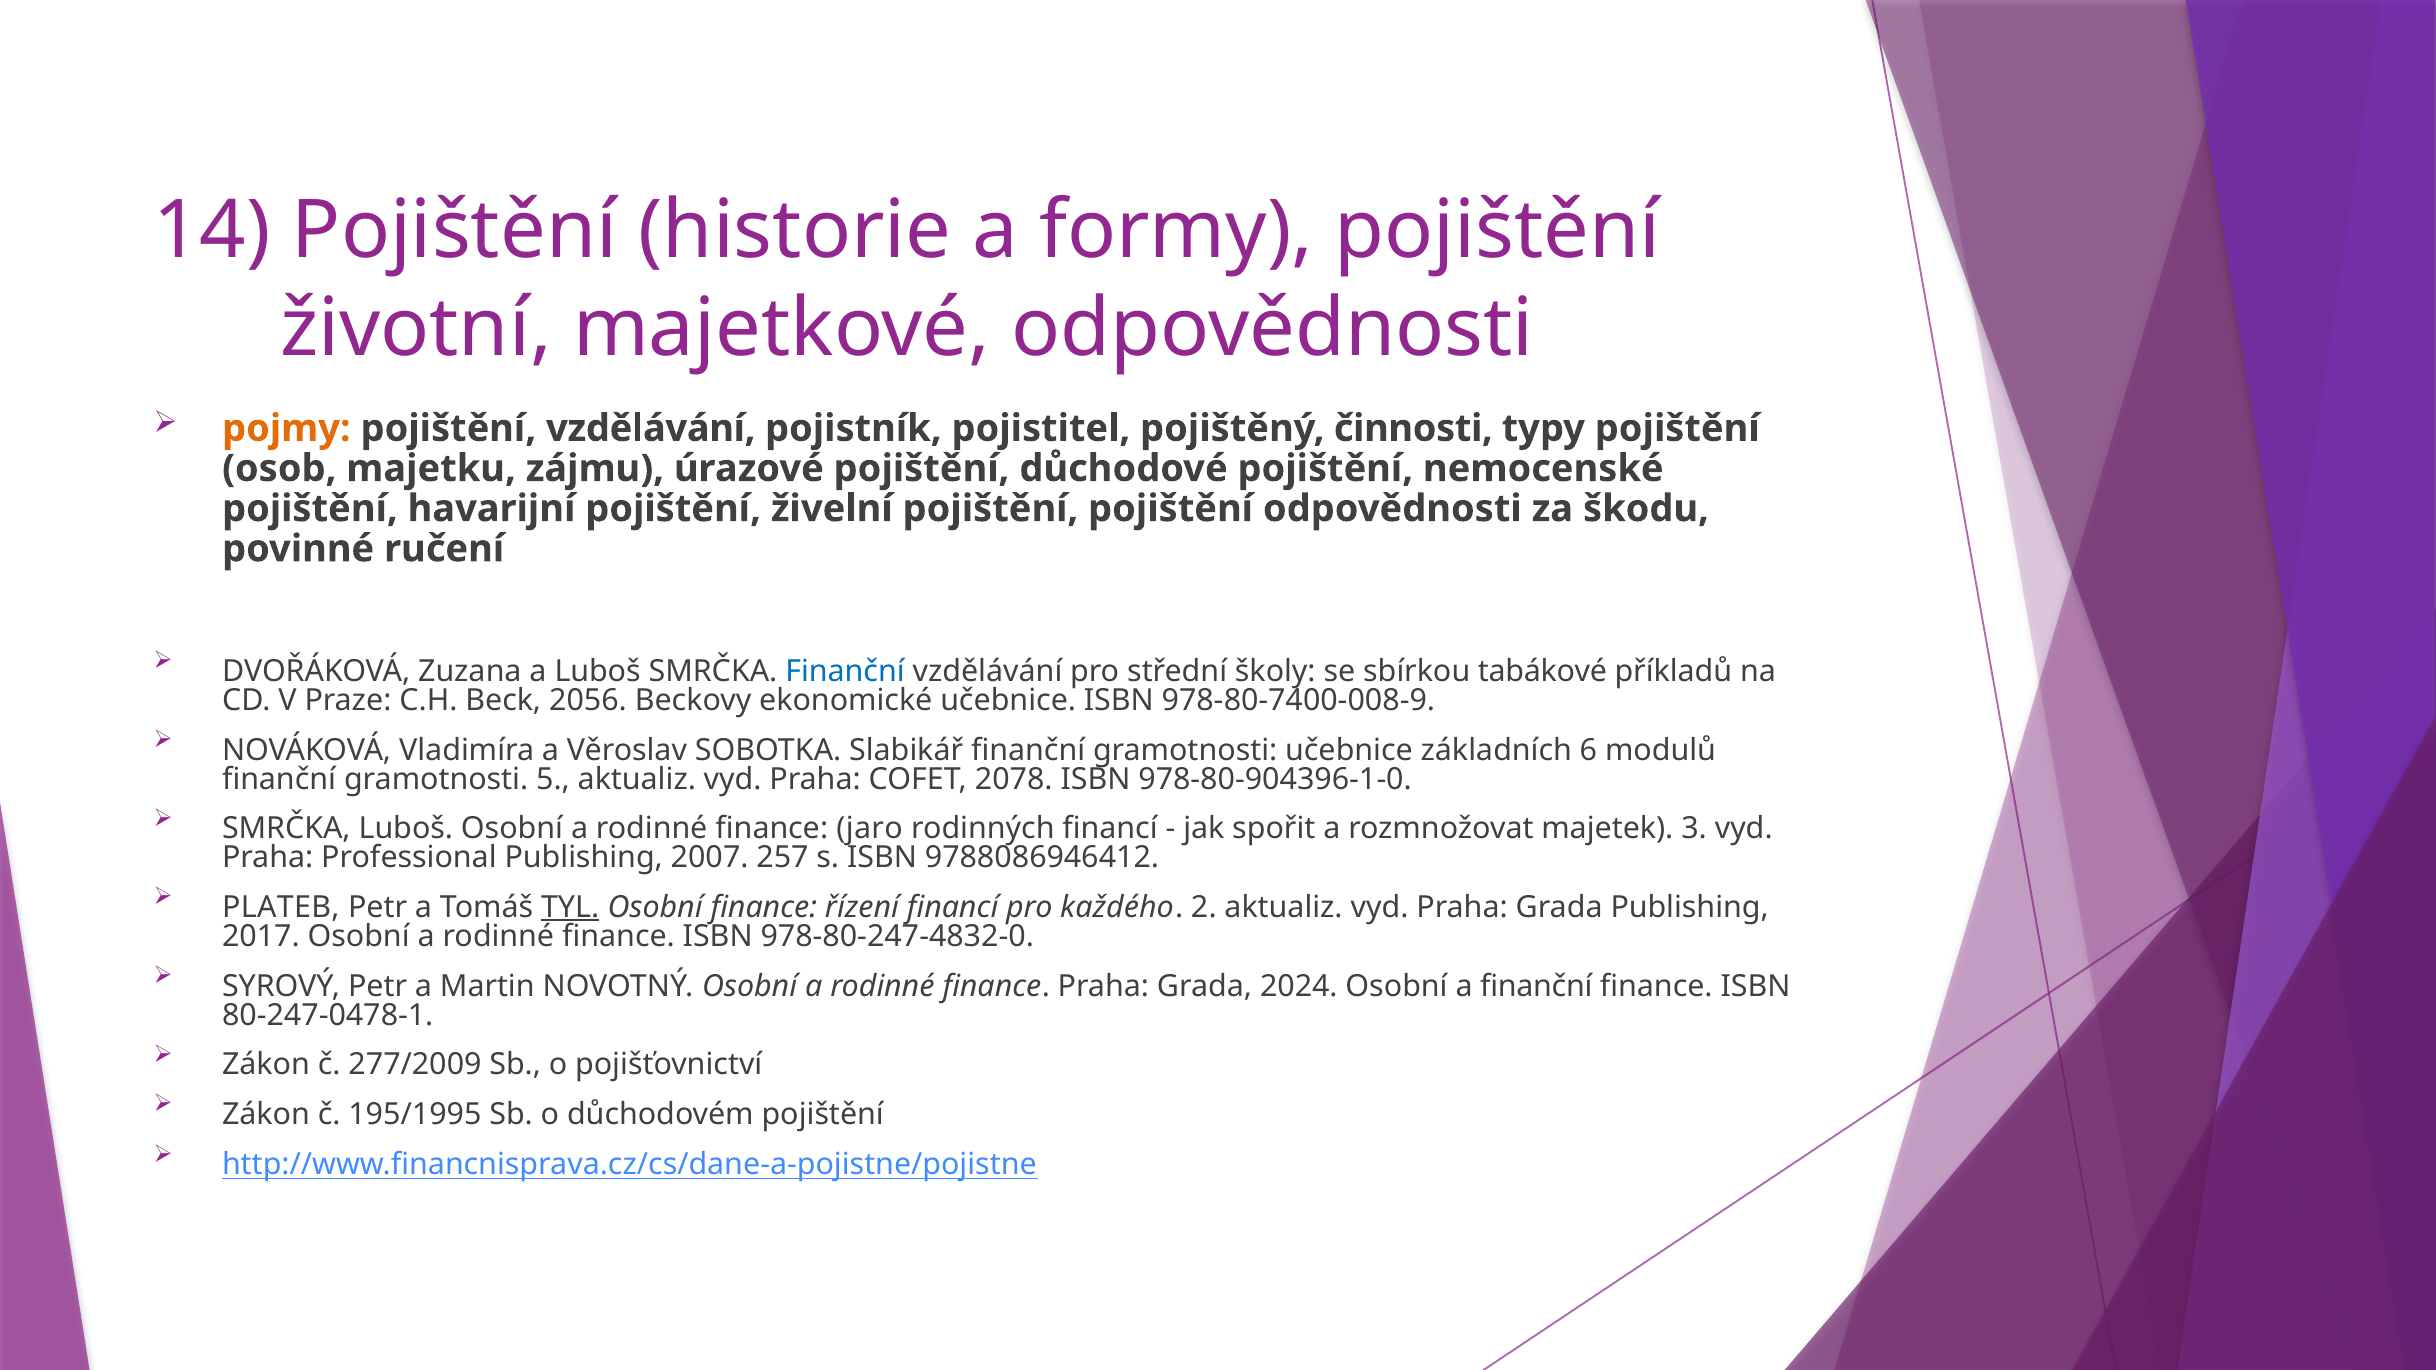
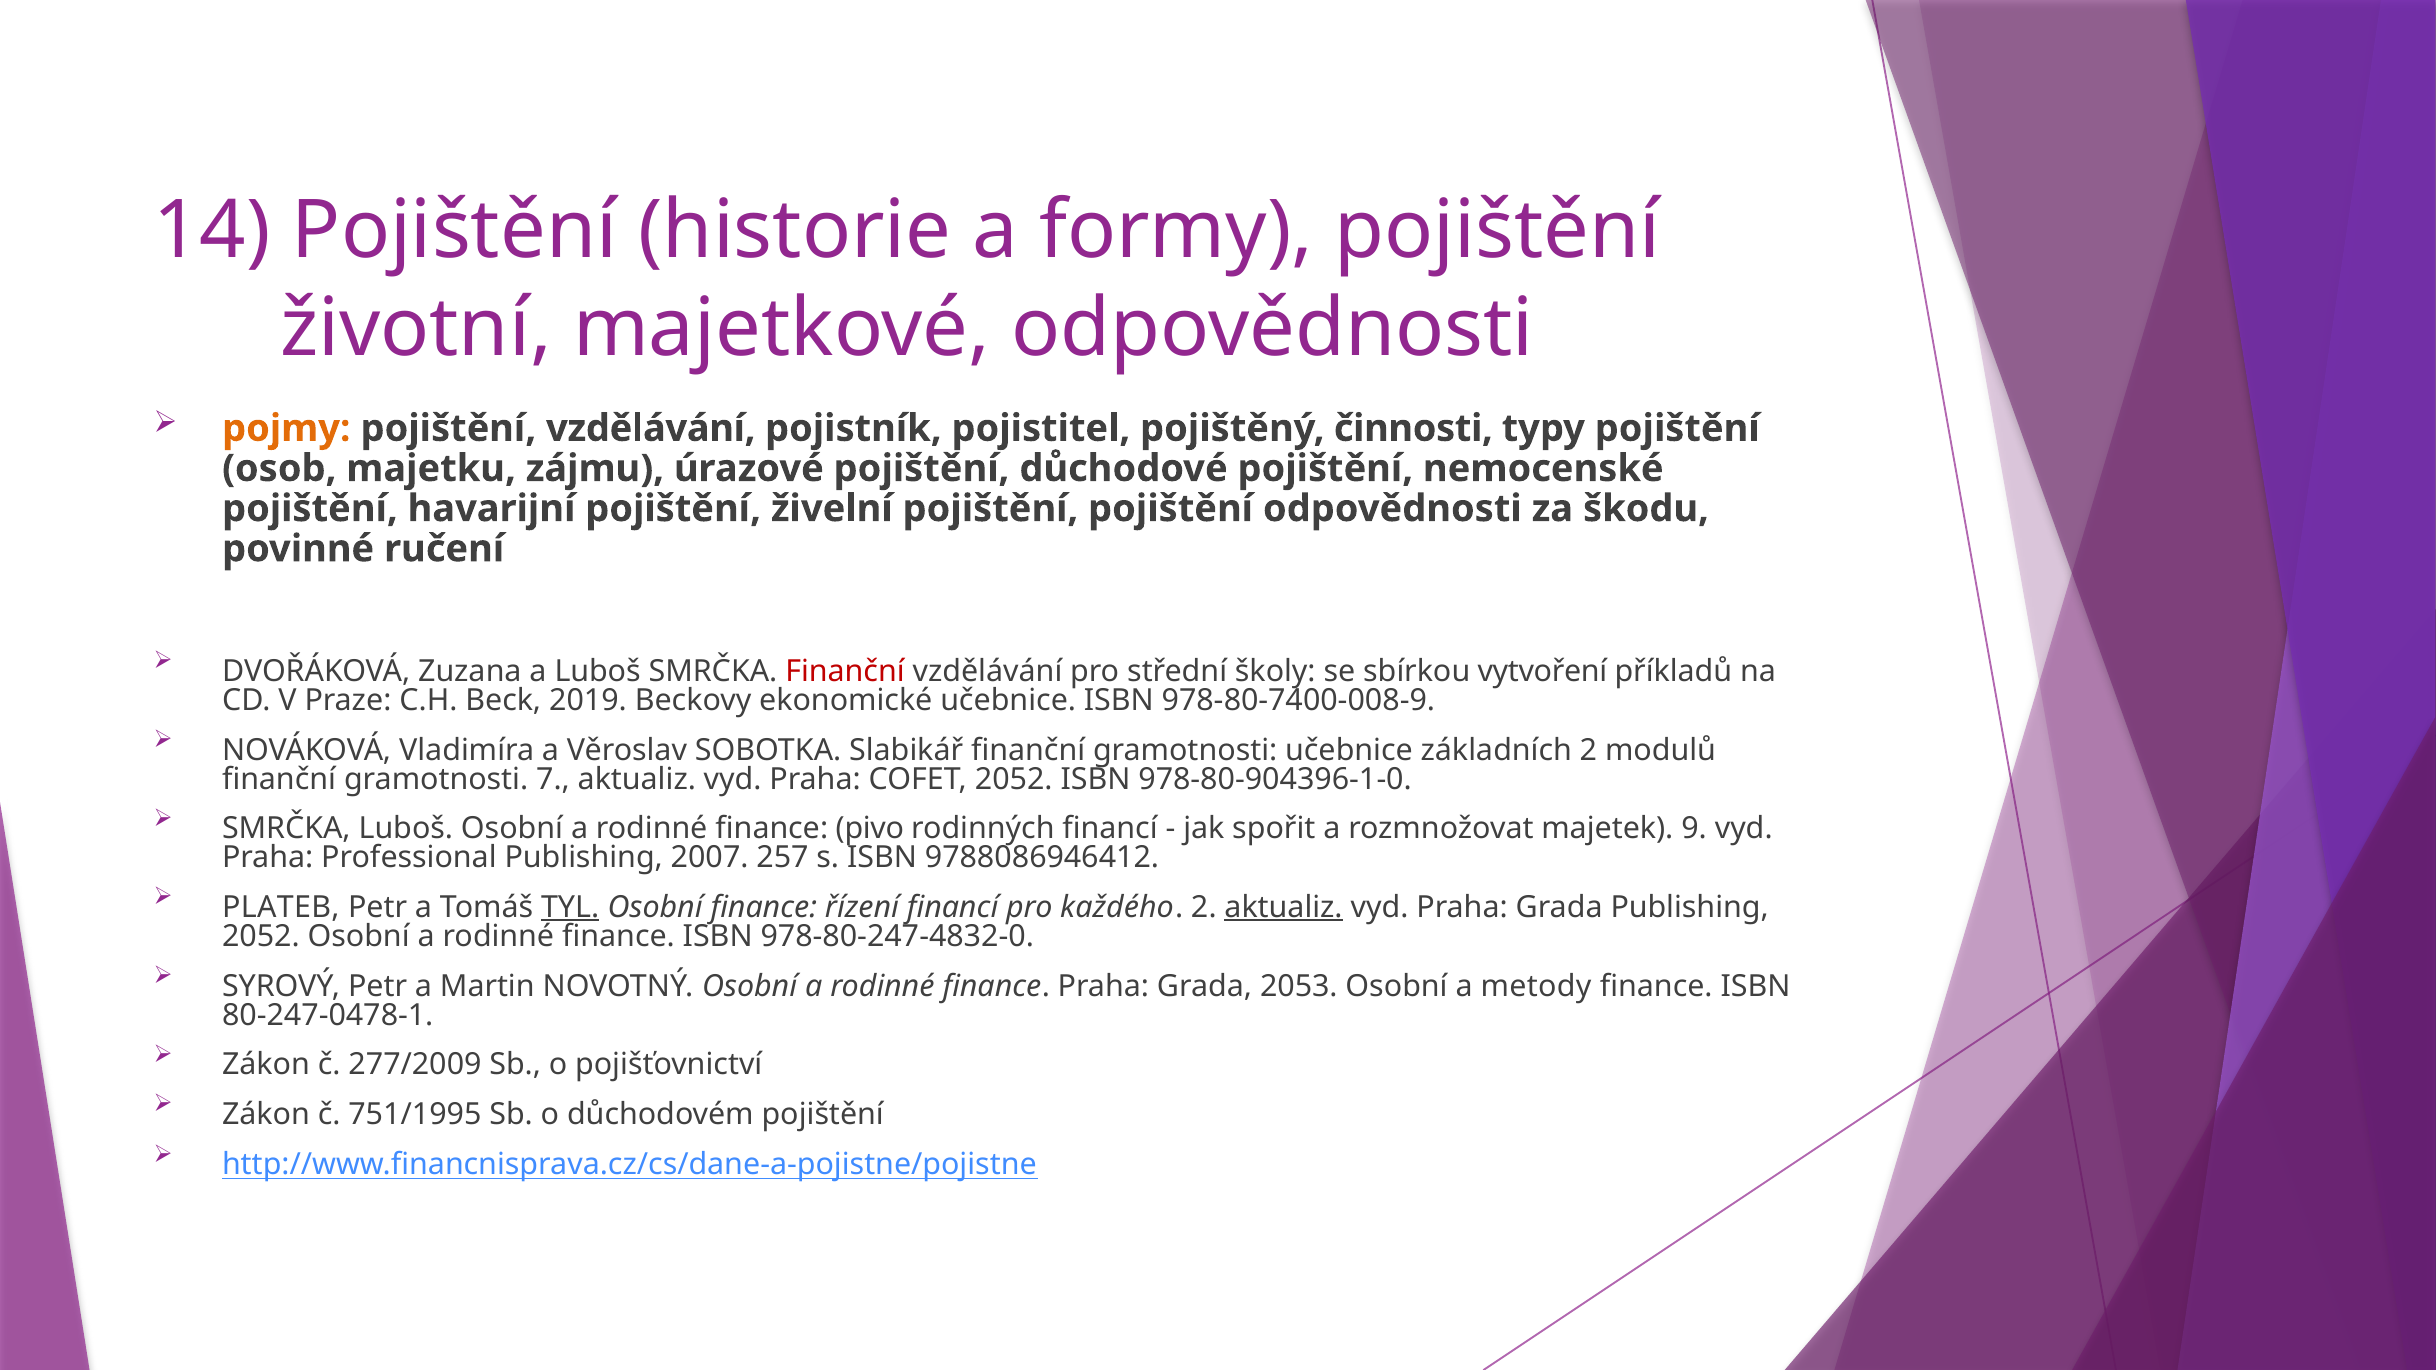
Finanční colour: blue -> red (845, 671)
tabákové: tabákové -> vytvoření (1542, 671)
2056: 2056 -> 2019 (588, 701)
základních 6: 6 -> 2 (1588, 750)
5: 5 -> 7 (553, 779)
COFET 2078: 2078 -> 2052 (1014, 779)
jaro: jaro -> pivo (870, 829)
3: 3 -> 9 (1694, 829)
aktualiz underline: none -> present (1284, 907)
2017: 2017 -> 2052 (261, 937)
2024: 2024 -> 2053 (1299, 986)
a finanční: finanční -> metody (1536, 986)
195/1995: 195/1995 -> 751/1995 (415, 1114)
